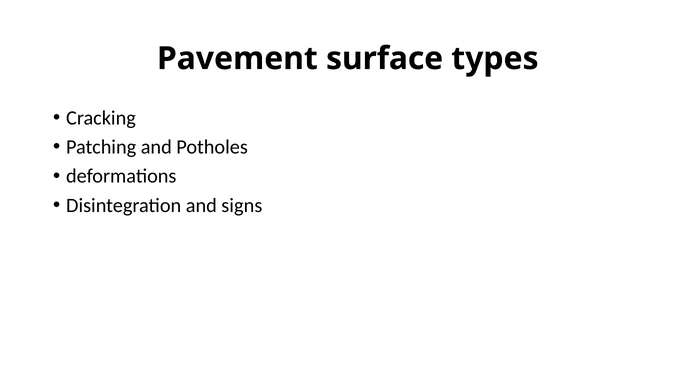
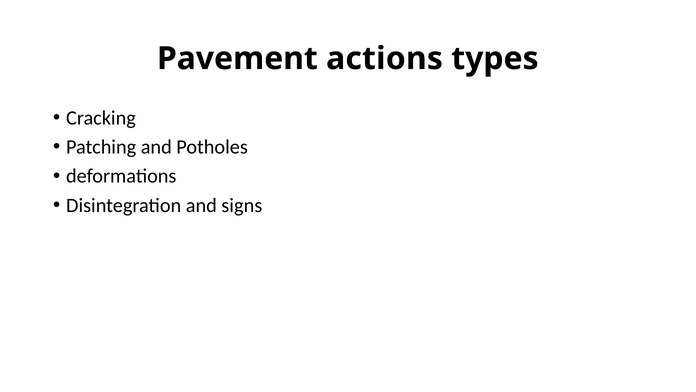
surface: surface -> actions (384, 58)
